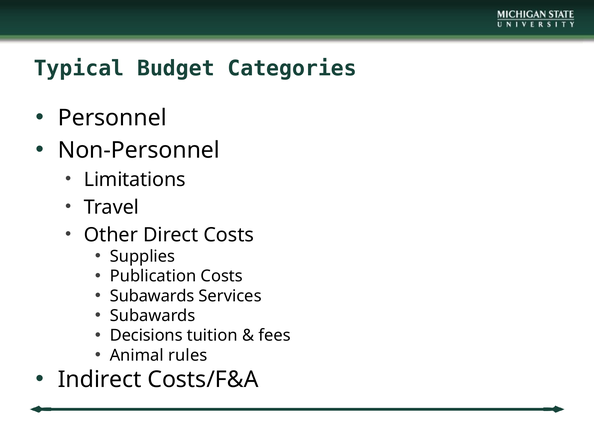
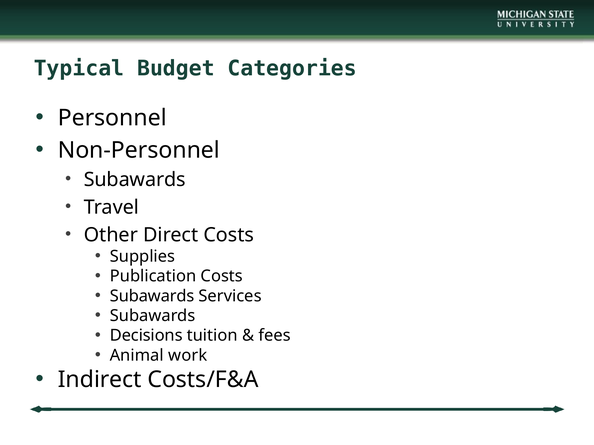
Limitations: Limitations -> Subawards (135, 180)
rules: rules -> work (188, 356)
